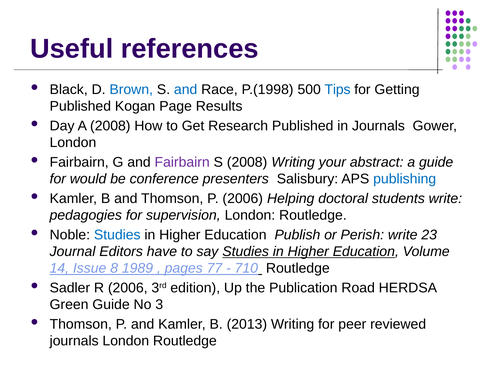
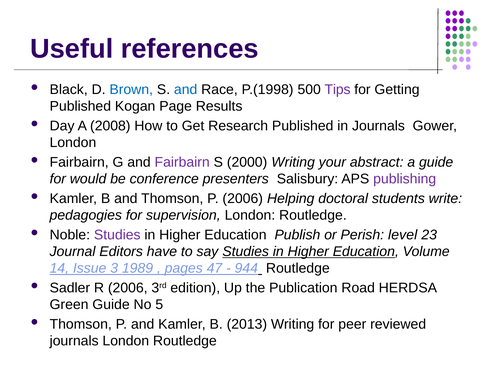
Tips colour: blue -> purple (338, 90)
S 2008: 2008 -> 2000 (247, 162)
publishing colour: blue -> purple (405, 179)
Studies colour: blue -> purple (117, 235)
Perish write: write -> level (403, 235)
8: 8 -> 3 (114, 269)
77: 77 -> 47 (214, 269)
710: 710 -> 944 (246, 269)
3: 3 -> 5 (159, 305)
